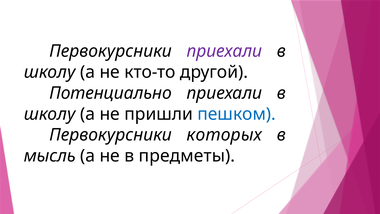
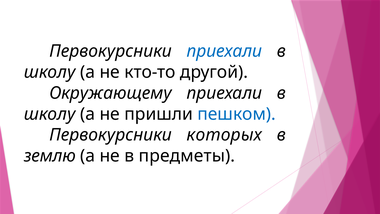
приехали colour: purple -> blue (224, 51)
Потенциально: Потенциально -> Окружающему (111, 93)
мысль: мысль -> землю (50, 156)
